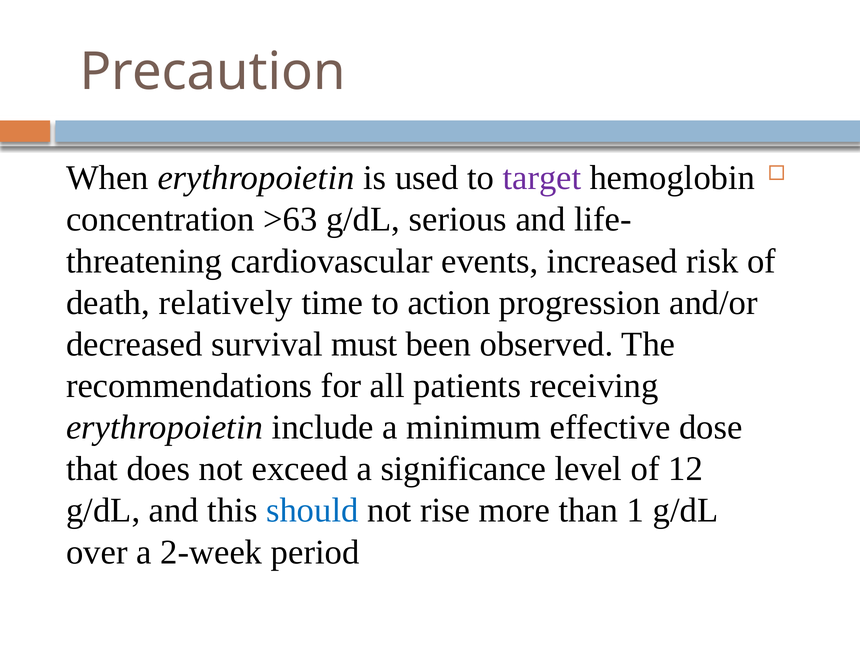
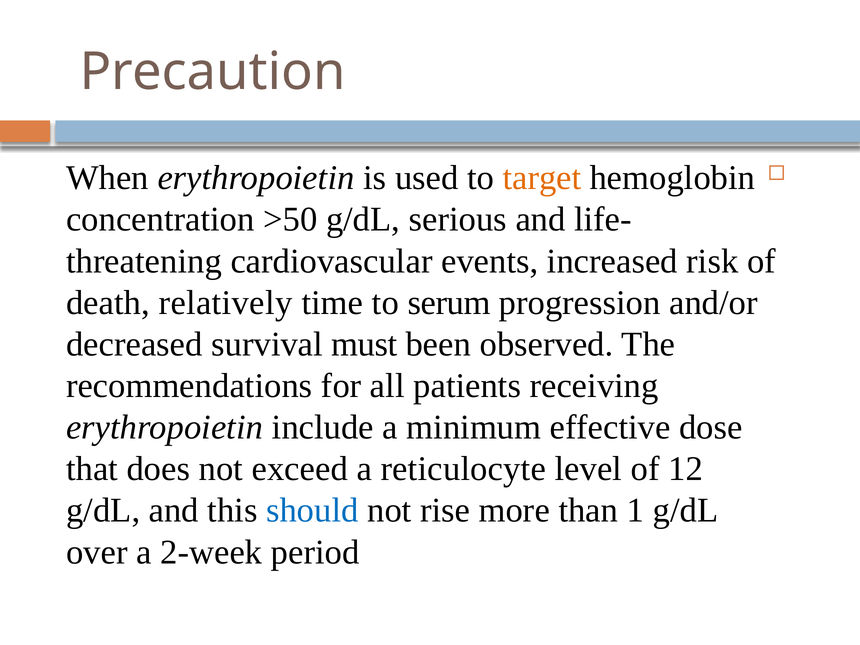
target colour: purple -> orange (542, 178)
>63: >63 -> >50 (290, 220)
action: action -> serum (449, 303)
significance: significance -> reticulocyte (463, 469)
